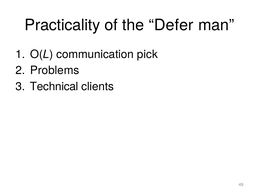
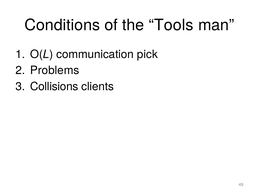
Practicality: Practicality -> Conditions (62, 25)
Defer: Defer -> Tools (171, 25)
Technical: Technical -> Collisions (54, 87)
